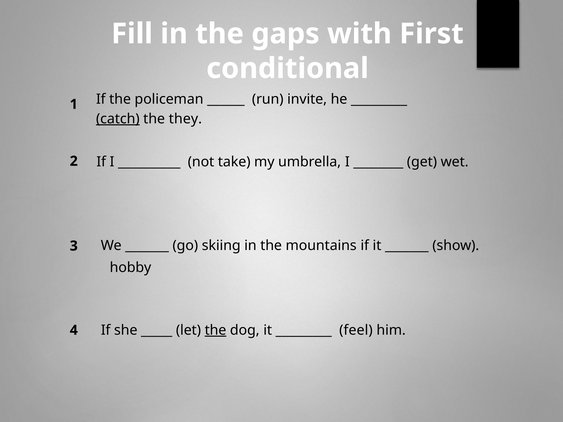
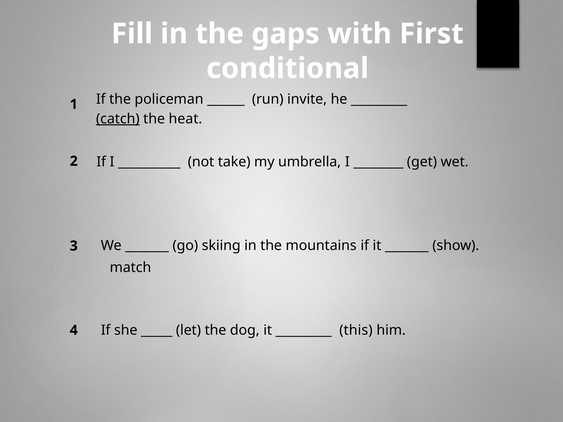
they: they -> heat (185, 119)
hobby: hobby -> match (130, 268)
the underline: present -> none (216, 330)
feel: feel -> this (356, 330)
